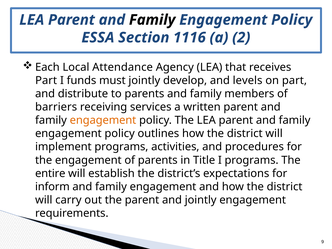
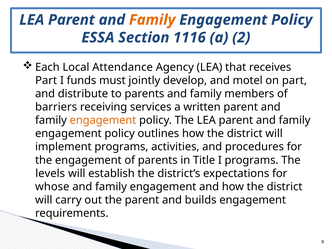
Family colour: black -> orange (152, 20)
levels: levels -> motel (248, 80)
entire: entire -> levels (50, 173)
inform: inform -> whose (52, 187)
and jointly: jointly -> builds (201, 200)
